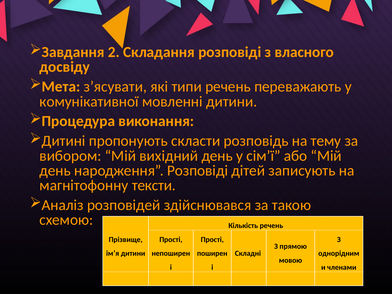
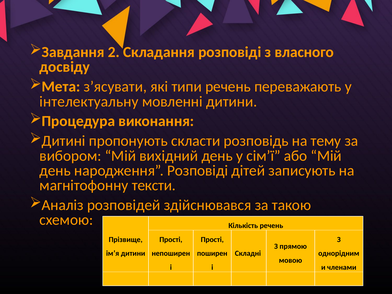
комунікативної: комунікативної -> інтелектуальну (89, 101)
